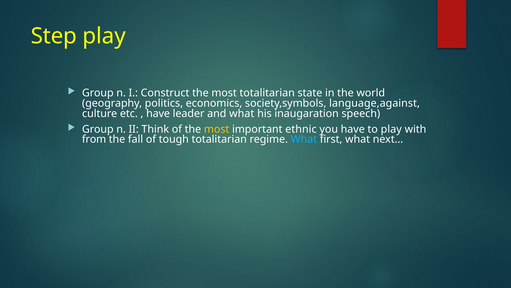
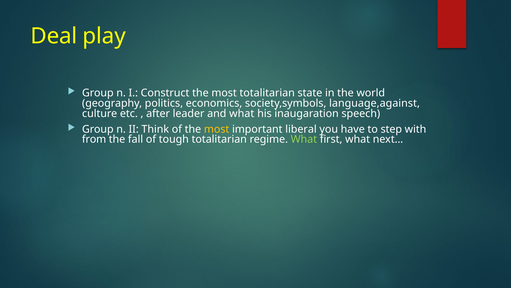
Step: Step -> Deal (54, 36)
have: have -> after (158, 113)
ethnic: ethnic -> liberal (301, 129)
to play: play -> step (391, 129)
What colour: light blue -> light green (304, 139)
